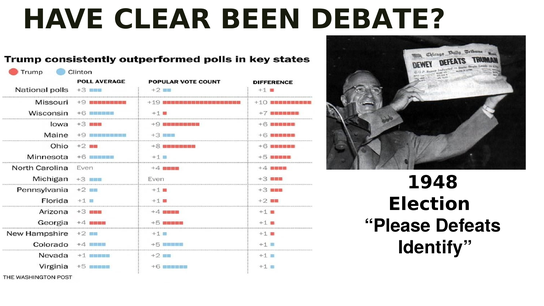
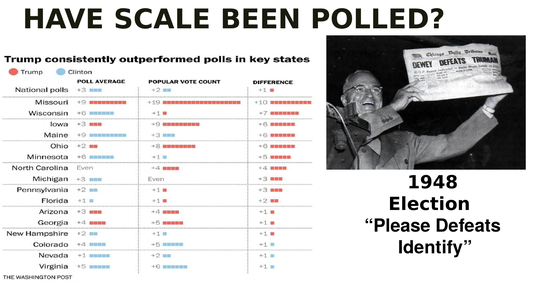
CLEAR: CLEAR -> SCALE (162, 20)
DEBATE: DEBATE -> POLLED (378, 20)
